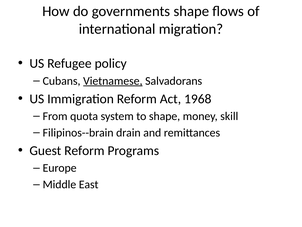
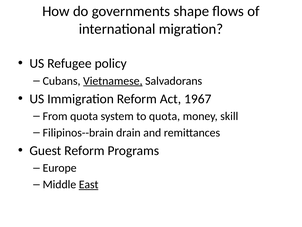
1968: 1968 -> 1967 (198, 99)
to shape: shape -> quota (165, 116)
East underline: none -> present (89, 184)
